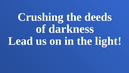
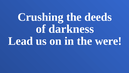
light: light -> were (108, 41)
